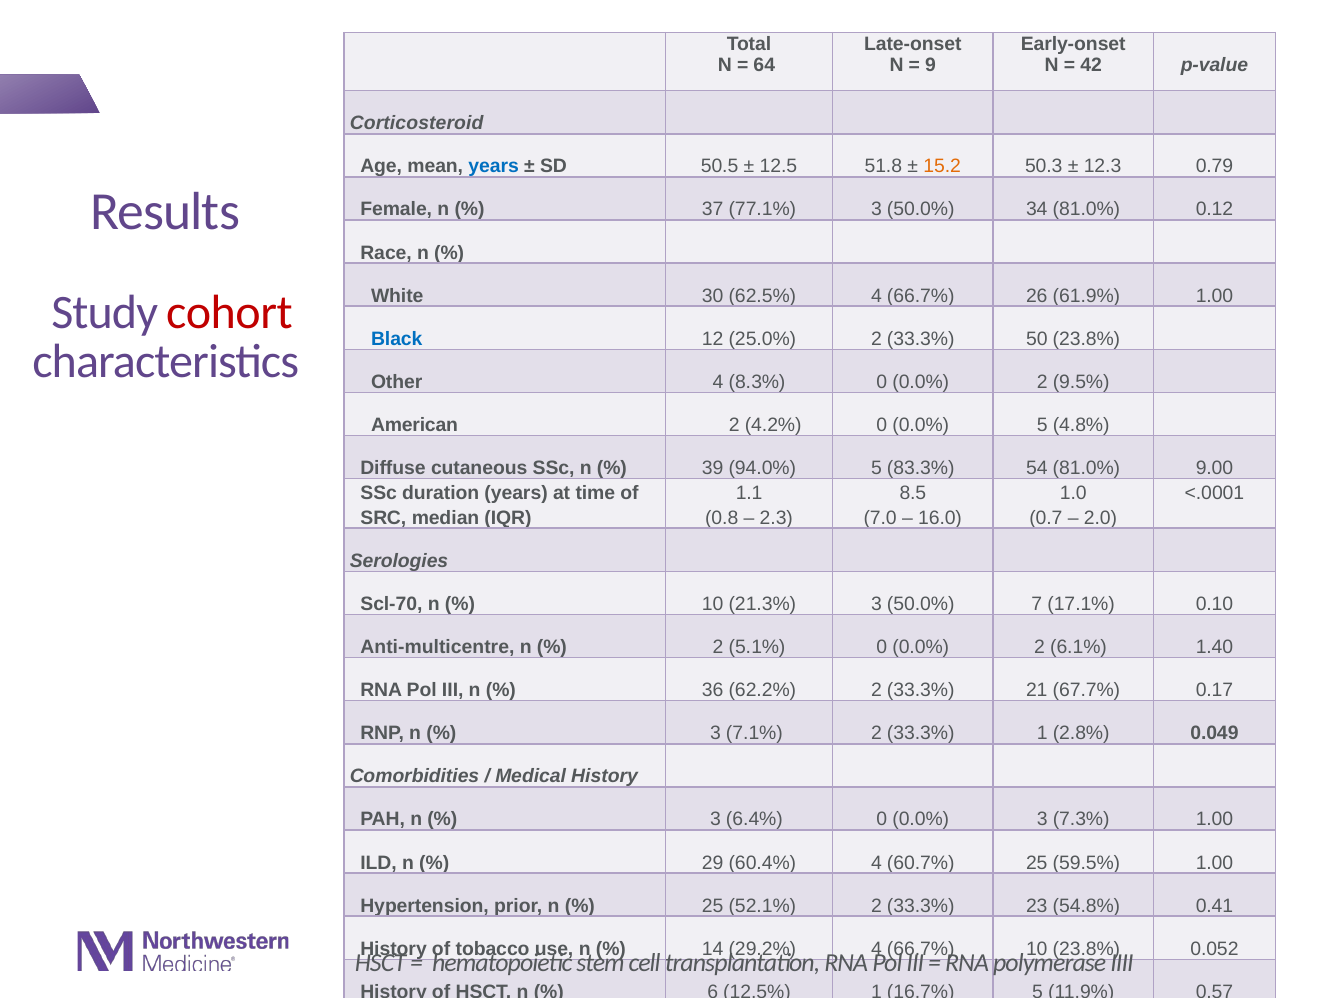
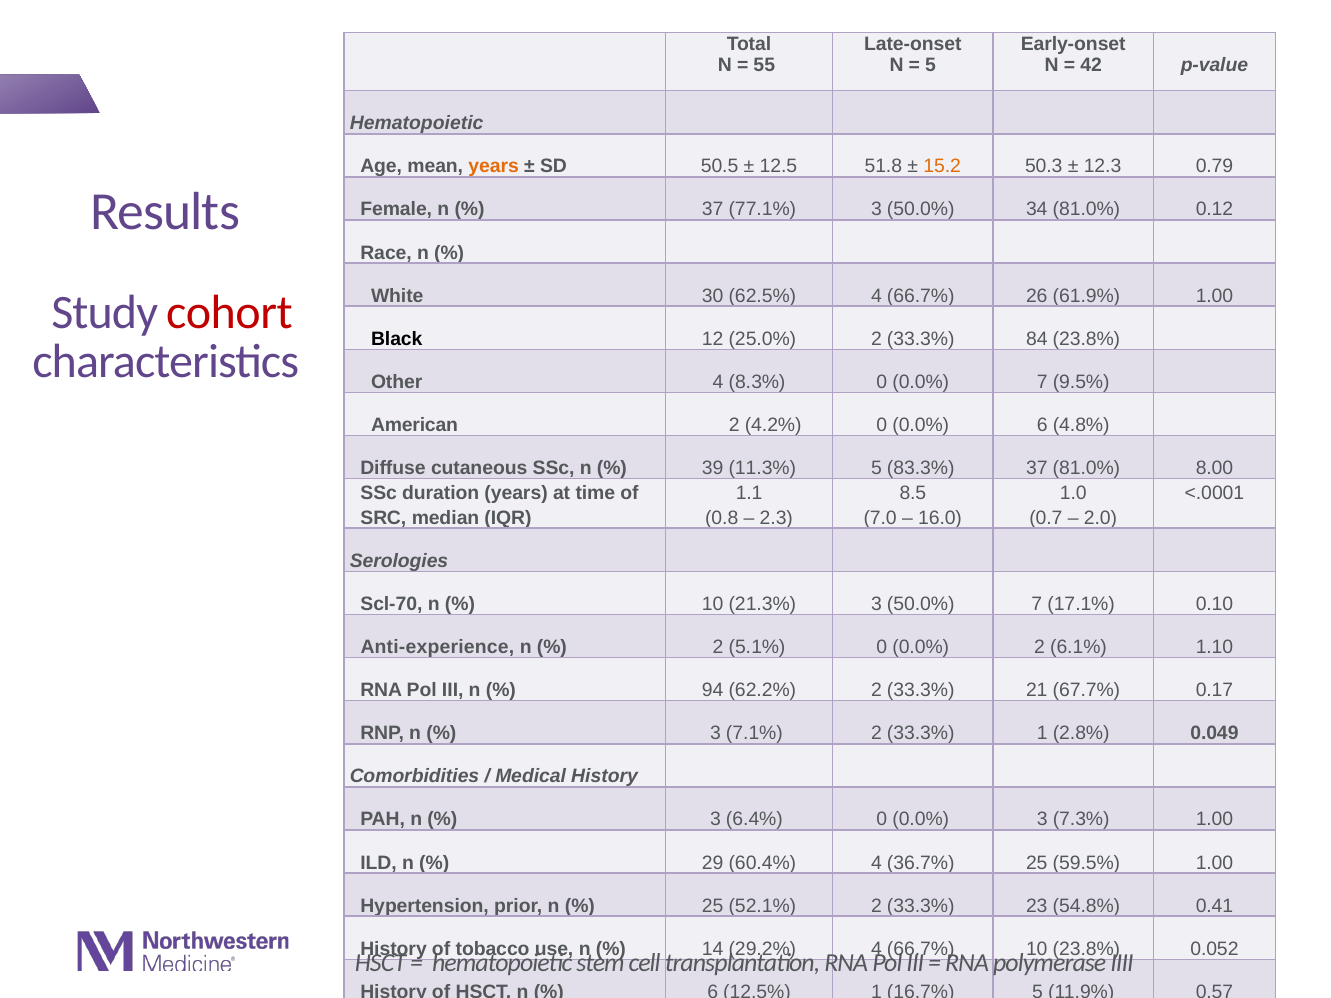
64: 64 -> 55 (764, 65)
9: 9 -> 5 (931, 65)
Corticosteroid: Corticosteroid -> Hematopoietic (417, 123)
years colour: blue -> orange (494, 166)
Black colour: blue -> black (397, 339)
50: 50 -> 84 (1037, 339)
8.3% 0 0.0% 2: 2 -> 7 (1042, 382)
0.0% 5: 5 -> 6 (1042, 425)
94.0%: 94.0% -> 11.3% (762, 468)
83.3% 54: 54 -> 37 (1037, 468)
9.00: 9.00 -> 8.00 (1214, 468)
Anti-multicentre: Anti-multicentre -> Anti-experience (437, 647)
1.40: 1.40 -> 1.10 (1214, 647)
36: 36 -> 94 (713, 690)
60.7%: 60.7% -> 36.7% (921, 863)
